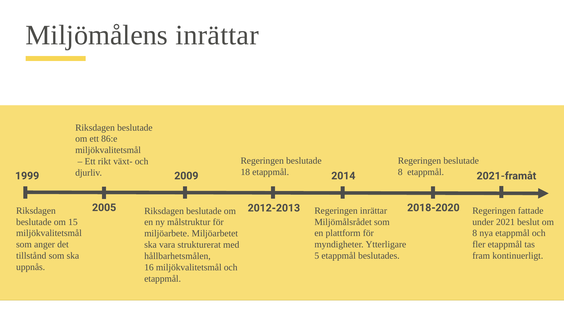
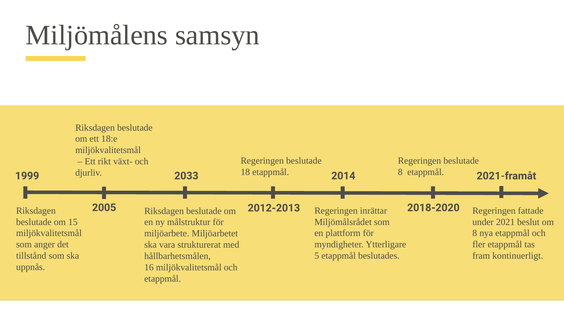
Miljömålens inrättar: inrättar -> samsyn (217, 35)
86:e: 86:e -> 18:e (109, 139)
2009: 2009 -> 2033 (186, 176)
